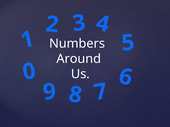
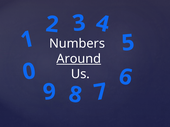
Around underline: none -> present (79, 59)
